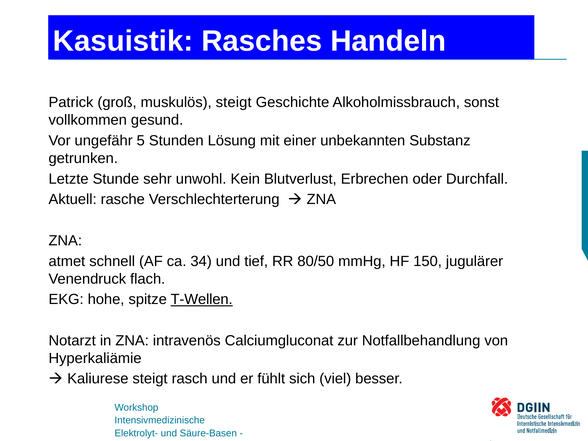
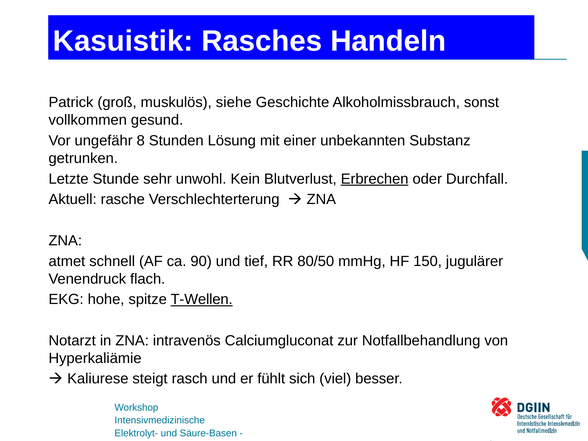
muskulös steigt: steigt -> siehe (234, 102)
5: 5 -> 8 (141, 141)
Erbrechen underline: none -> present (375, 179)
34: 34 -> 90 (201, 261)
